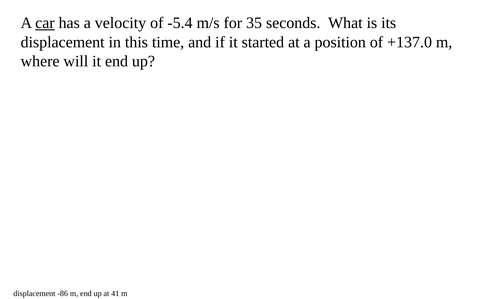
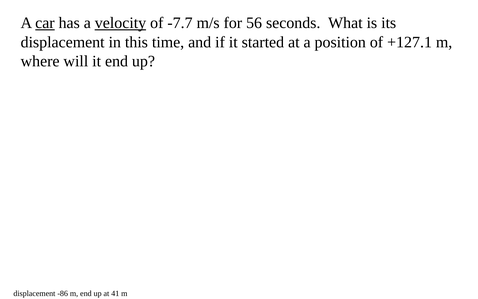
velocity underline: none -> present (120, 23)
-5.4: -5.4 -> -7.7 (180, 23)
35: 35 -> 56 (254, 23)
+137.0: +137.0 -> +127.1 (410, 42)
